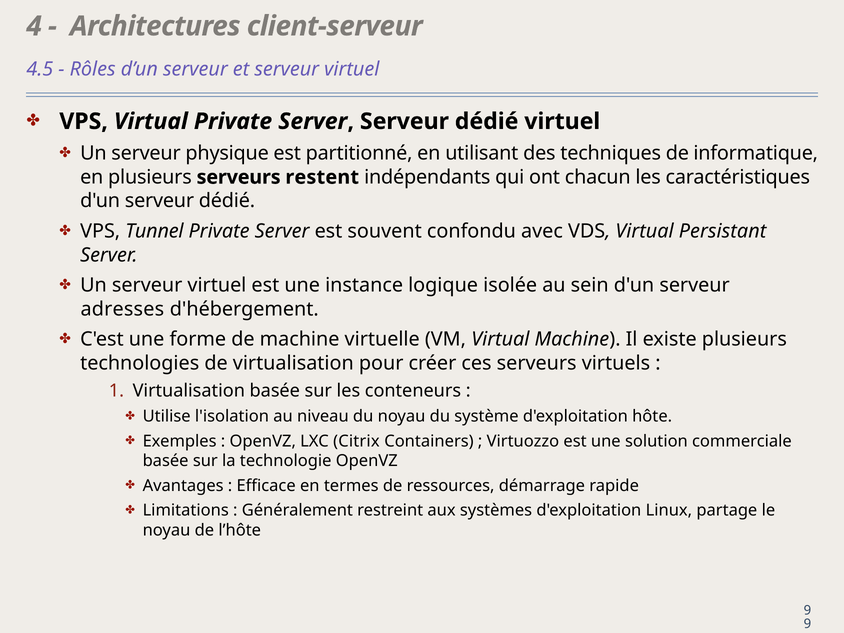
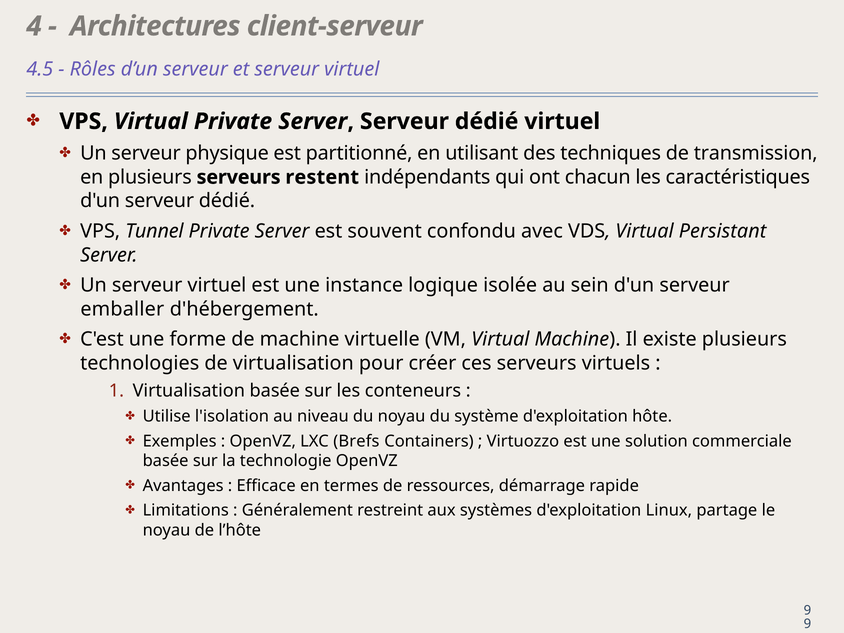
informatique: informatique -> transmission (756, 153)
adresses: adresses -> emballer (122, 309)
Citrix: Citrix -> Brefs (356, 441)
